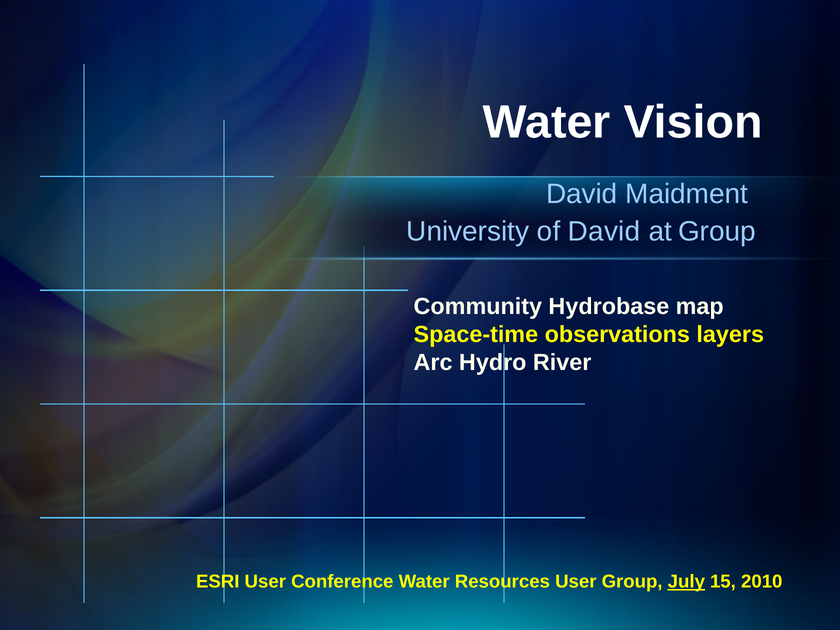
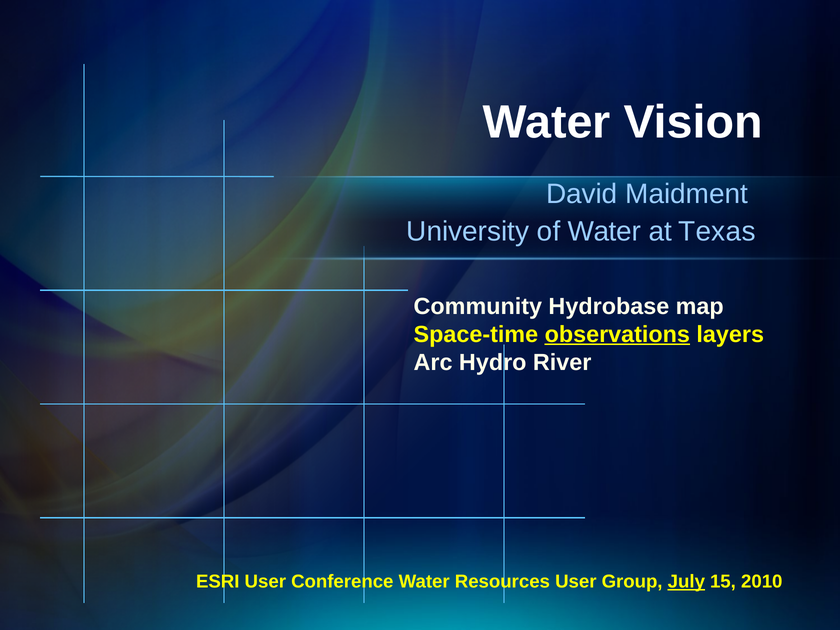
of David: David -> Water (604, 231)
at Group: Group -> Texas (717, 231)
observations underline: none -> present (617, 334)
